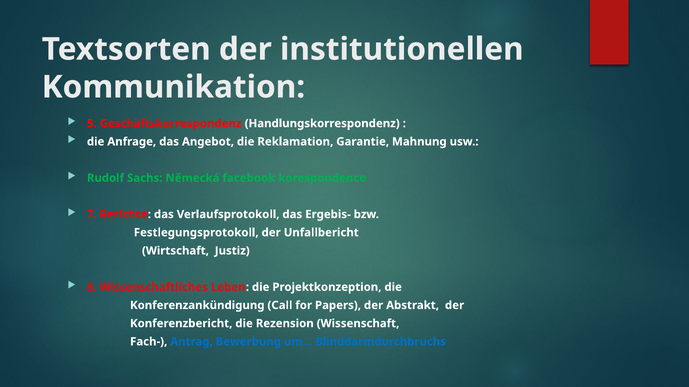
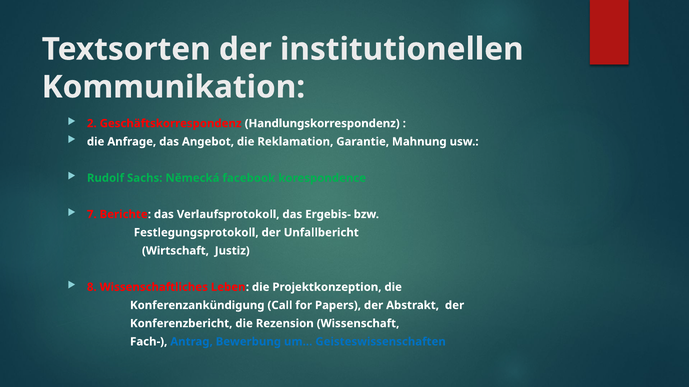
5: 5 -> 2 (92, 124)
Blinddarmdurchbruchs: Blinddarmdurchbruchs -> Geisteswissenschaften (381, 342)
